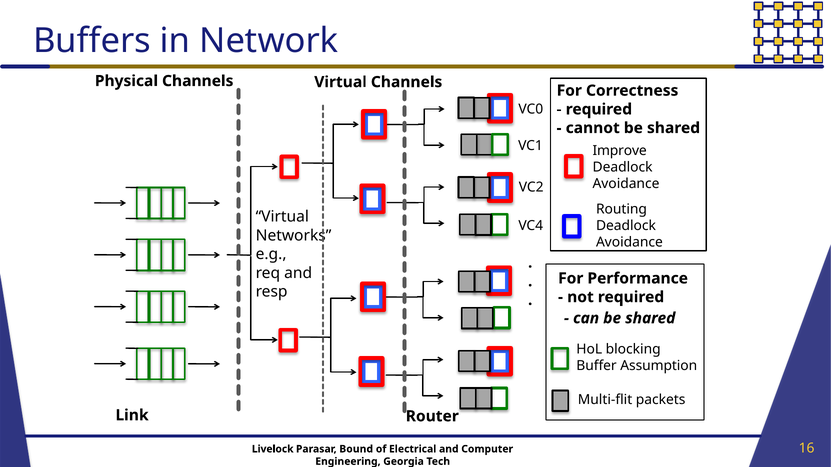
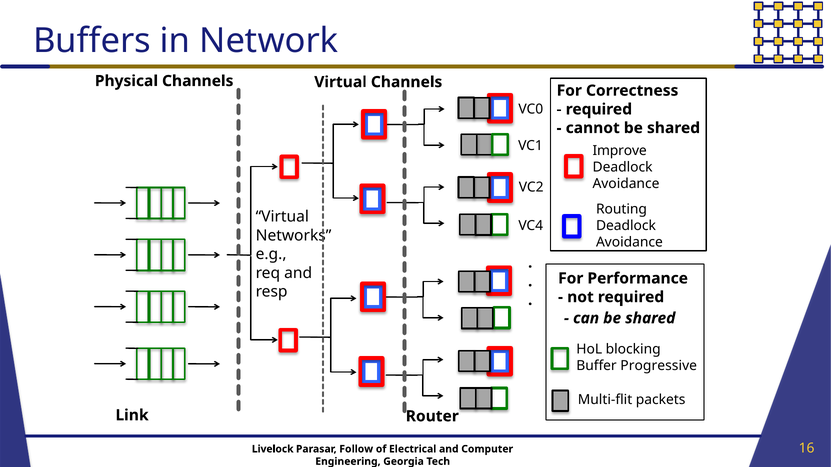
Assumption: Assumption -> Progressive (659, 366)
Bound: Bound -> Follow (356, 449)
